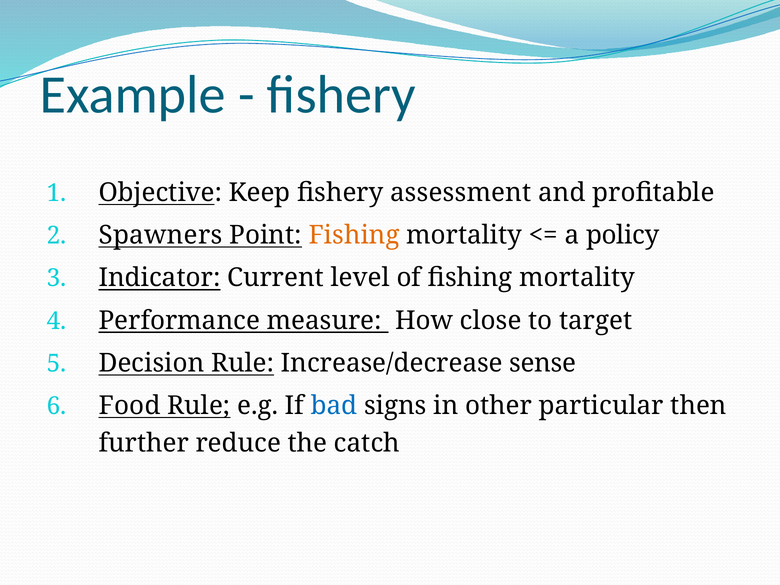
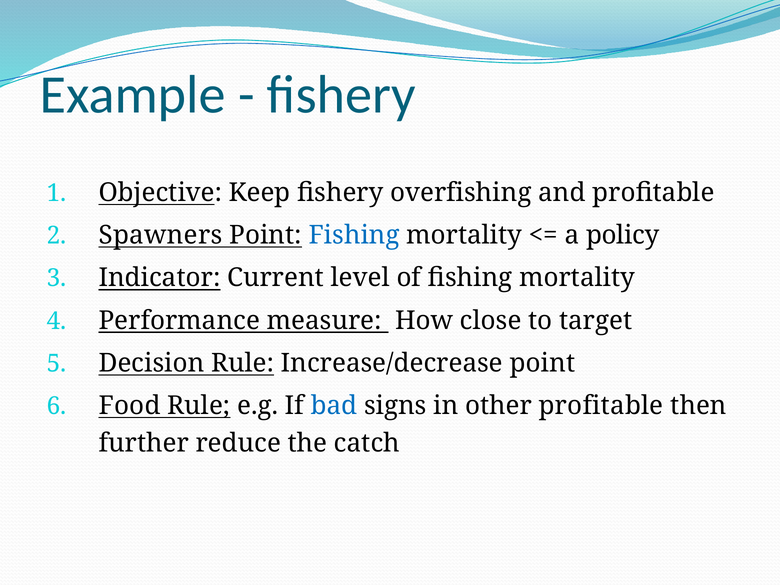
assessment: assessment -> overfishing (461, 193)
Fishing colour: orange -> blue (354, 235)
Increase/decrease sense: sense -> point (542, 363)
other particular: particular -> profitable (601, 406)
